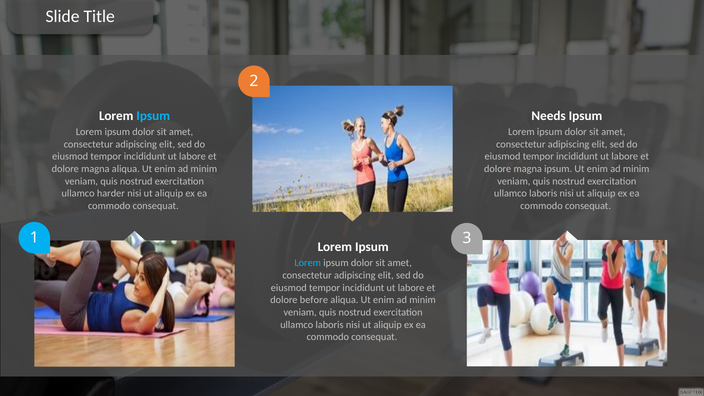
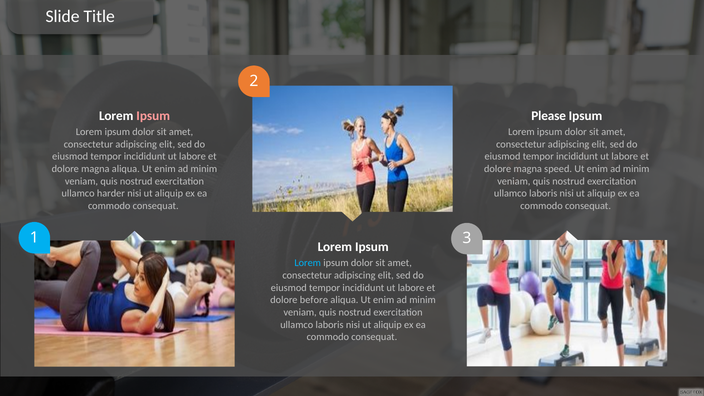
Ipsum colour: light blue -> pink (153, 116)
Needs: Needs -> Please (549, 116)
magna ipsum: ipsum -> speed (558, 169)
